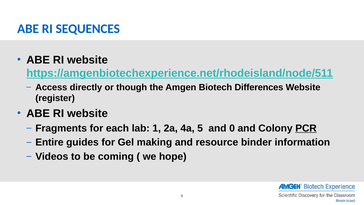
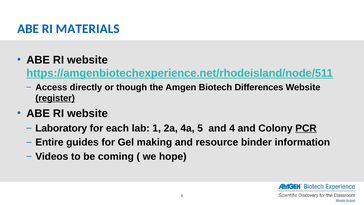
SEQUENCES: SEQUENCES -> MATERIALS (88, 29)
register underline: none -> present (55, 98)
Fragments: Fragments -> Laboratory (61, 128)
0: 0 -> 4 (232, 128)
